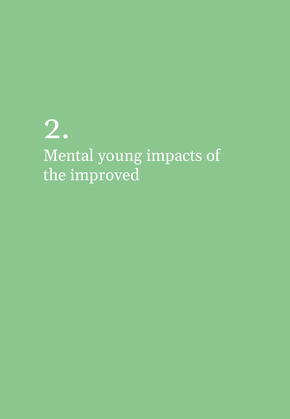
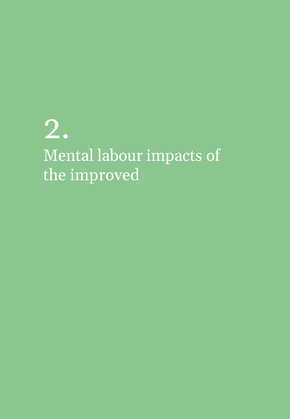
young: young -> labour (120, 156)
